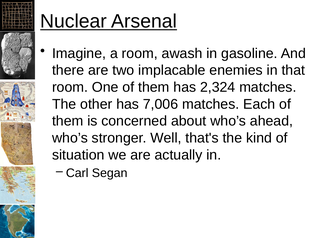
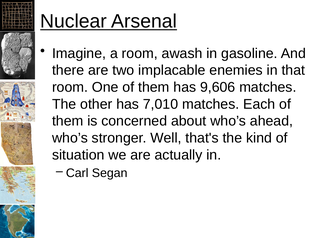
2,324: 2,324 -> 9,606 (218, 87)
7,006: 7,006 -> 7,010 (160, 104)
